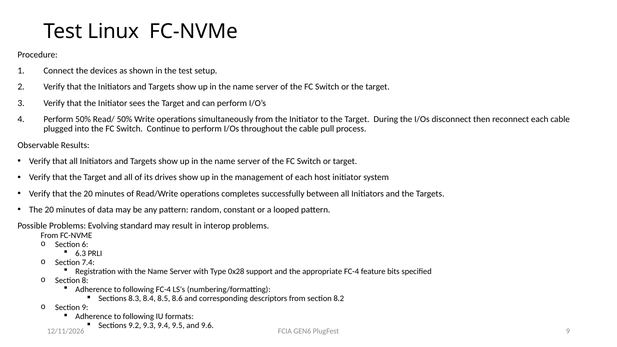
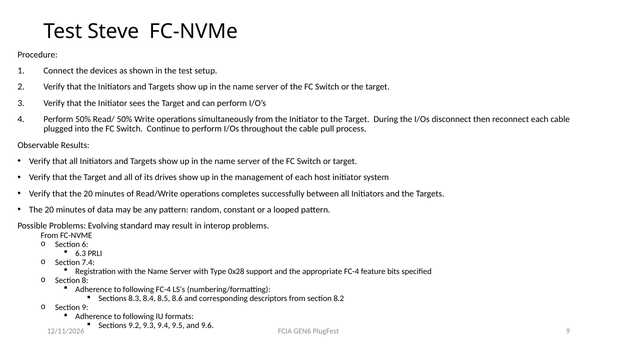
Linux: Linux -> Steve (113, 31)
